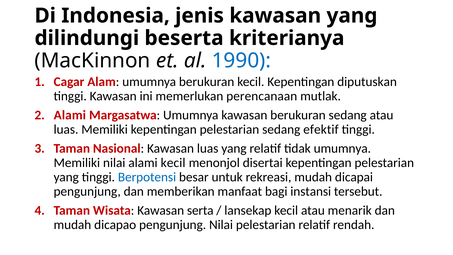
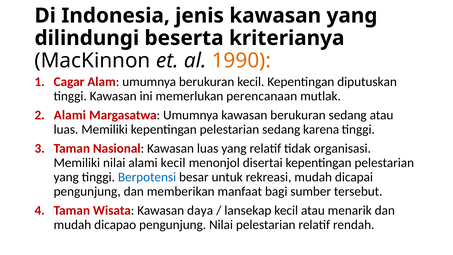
1990 colour: blue -> orange (241, 60)
efektif: efektif -> karena (321, 129)
tidak umumnya: umumnya -> organisasi (342, 148)
instansi: instansi -> sumber (311, 191)
serta: serta -> daya (200, 210)
